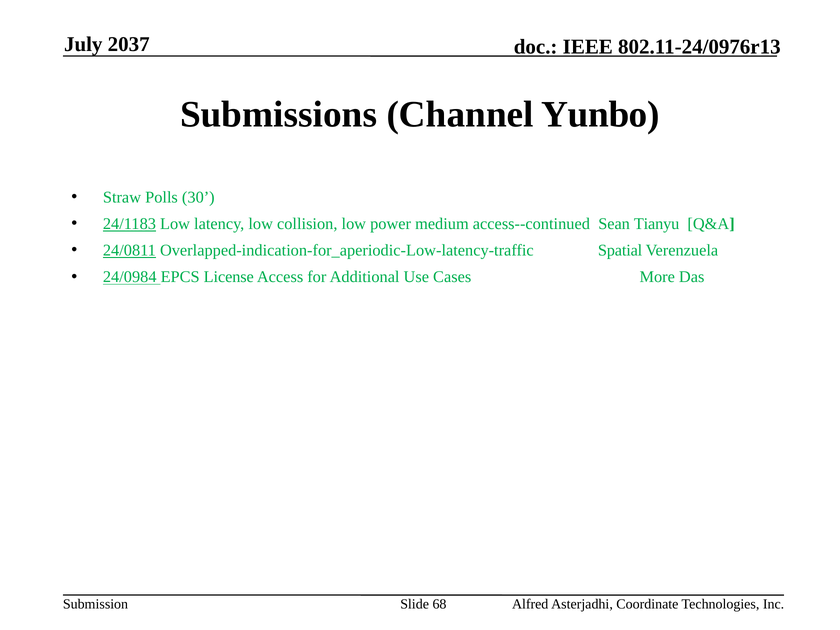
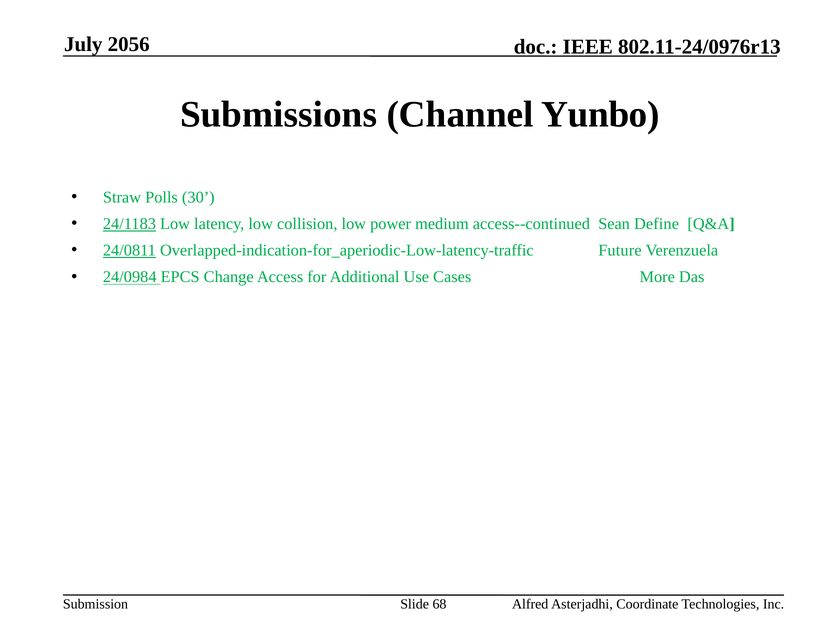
2037: 2037 -> 2056 (129, 45)
Tianyu: Tianyu -> Define (657, 224)
Spatial: Spatial -> Future (620, 250)
License: License -> Change (229, 277)
